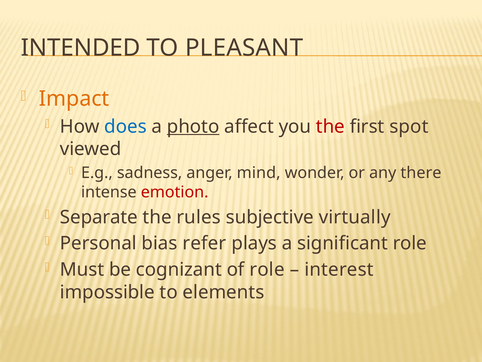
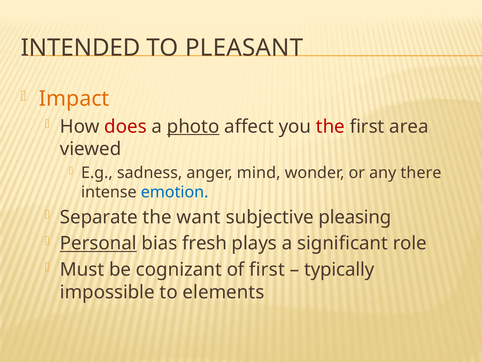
does colour: blue -> red (126, 126)
spot: spot -> area (409, 126)
emotion colour: red -> blue (175, 192)
rules: rules -> want (199, 217)
virtually: virtually -> pleasing (355, 217)
Personal underline: none -> present (98, 243)
refer: refer -> fresh (205, 243)
of role: role -> first (267, 269)
interest: interest -> typically (339, 269)
